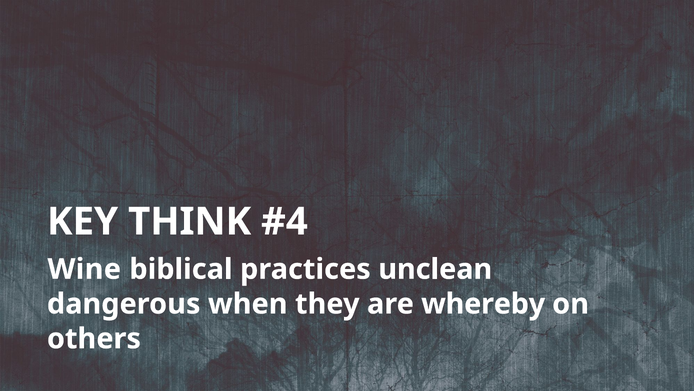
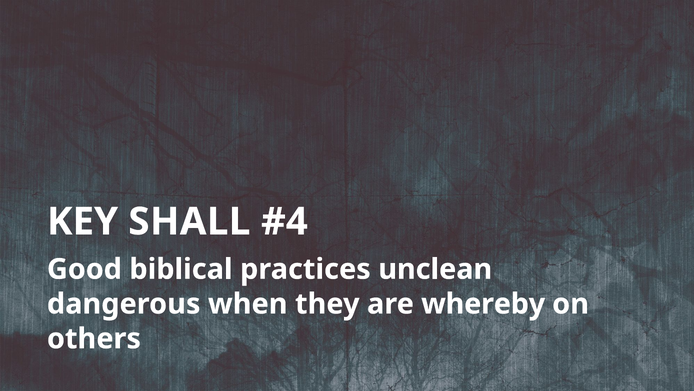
THINK: THINK -> SHALL (189, 221)
Wine: Wine -> Good (84, 269)
